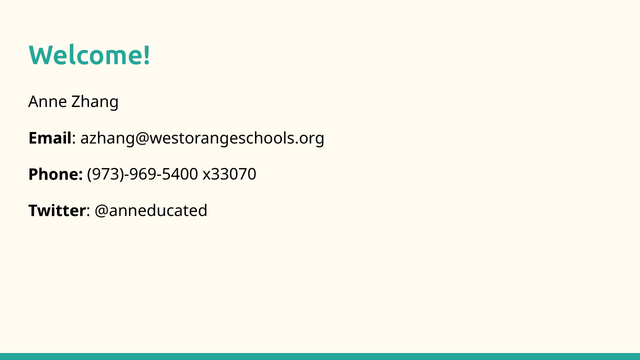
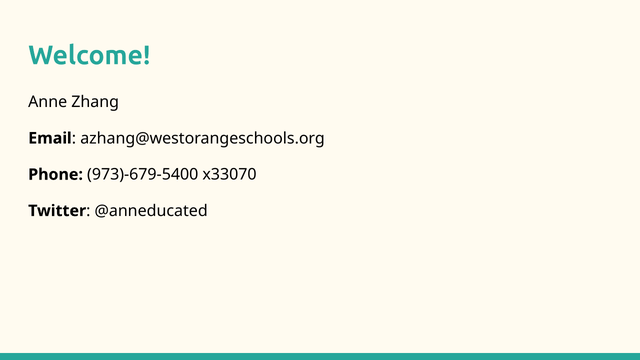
973)-969-5400: 973)-969-5400 -> 973)-679-5400 (143, 175)
